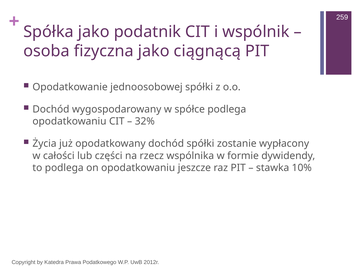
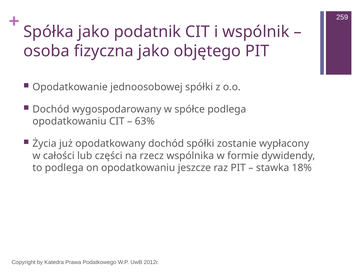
ciągnącą: ciągnącą -> objętego (207, 51)
32%: 32% -> 63% (145, 122)
10%: 10% -> 18% (302, 168)
